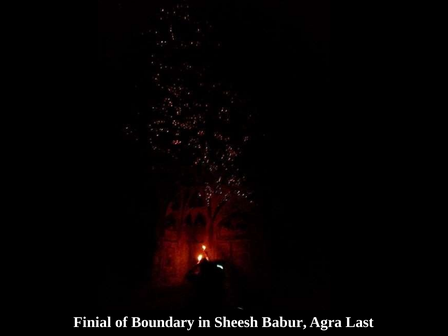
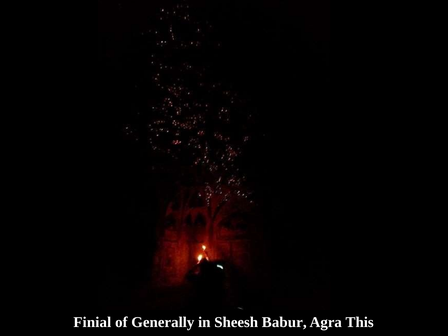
Boundary: Boundary -> Generally (163, 322)
Last: Last -> This (360, 322)
